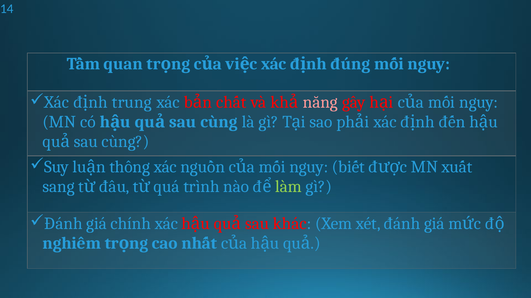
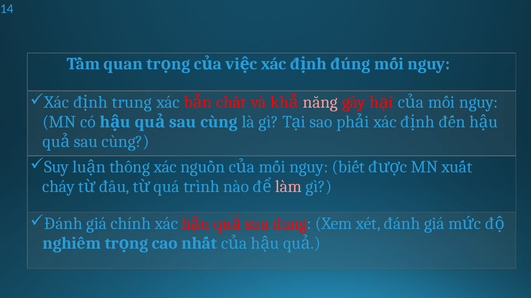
sang: sang -> cháy (59, 187)
làm colour: light green -> pink (289, 187)
khác: khác -> đang (290, 224)
